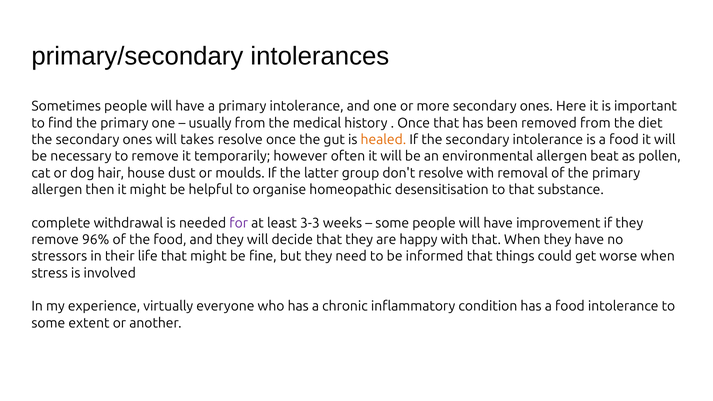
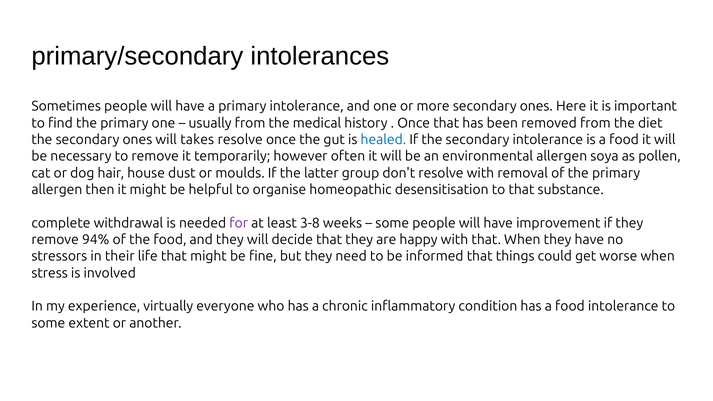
healed colour: orange -> blue (383, 140)
beat: beat -> soya (604, 156)
3-3: 3-3 -> 3-8 (310, 223)
96%: 96% -> 94% (96, 240)
